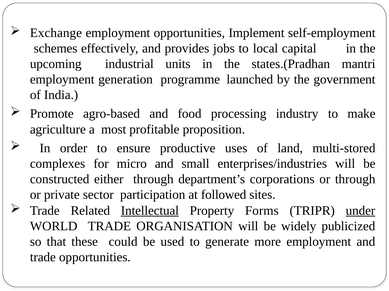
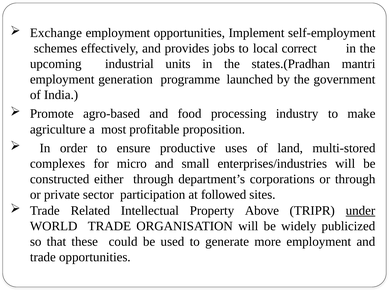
capital: capital -> correct (299, 49)
Intellectual underline: present -> none (150, 211)
Forms: Forms -> Above (262, 211)
